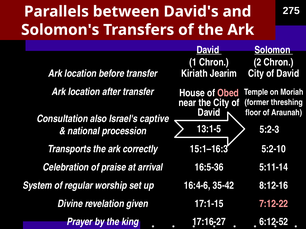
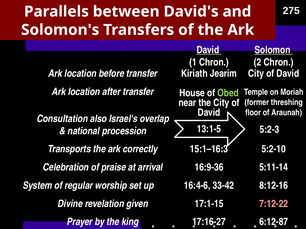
Obed colour: pink -> light green (228, 93)
captive: captive -> overlap (154, 119)
16:5-36: 16:5-36 -> 16:9-36 (209, 168)
35-42: 35-42 -> 33-42 (223, 186)
6:12-52: 6:12-52 -> 6:12-87 (274, 222)
